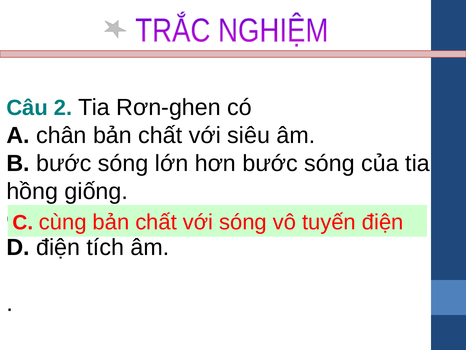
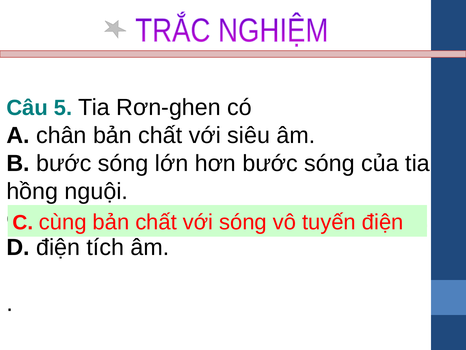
2: 2 -> 5 (63, 108)
giống: giống -> nguội (96, 191)
